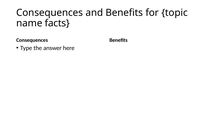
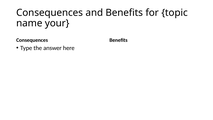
facts: facts -> your (57, 23)
